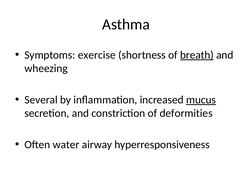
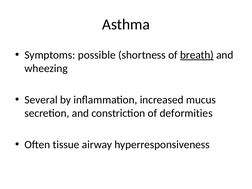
exercise: exercise -> possible (97, 55)
mucus underline: present -> none (201, 100)
water: water -> tissue (66, 145)
